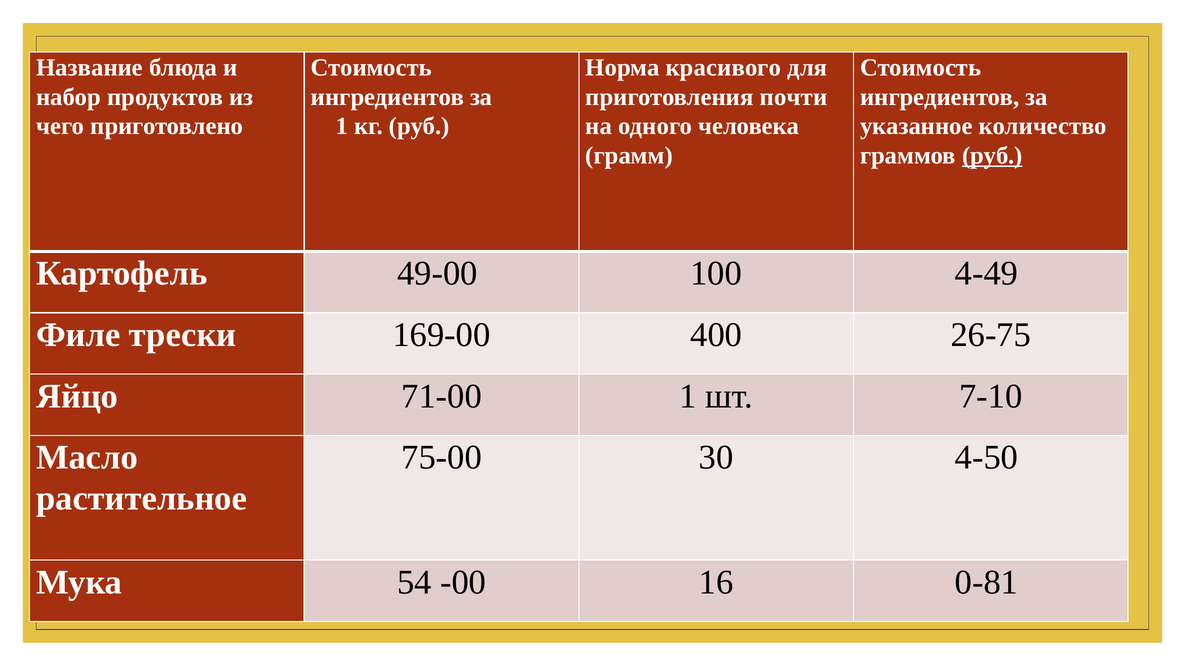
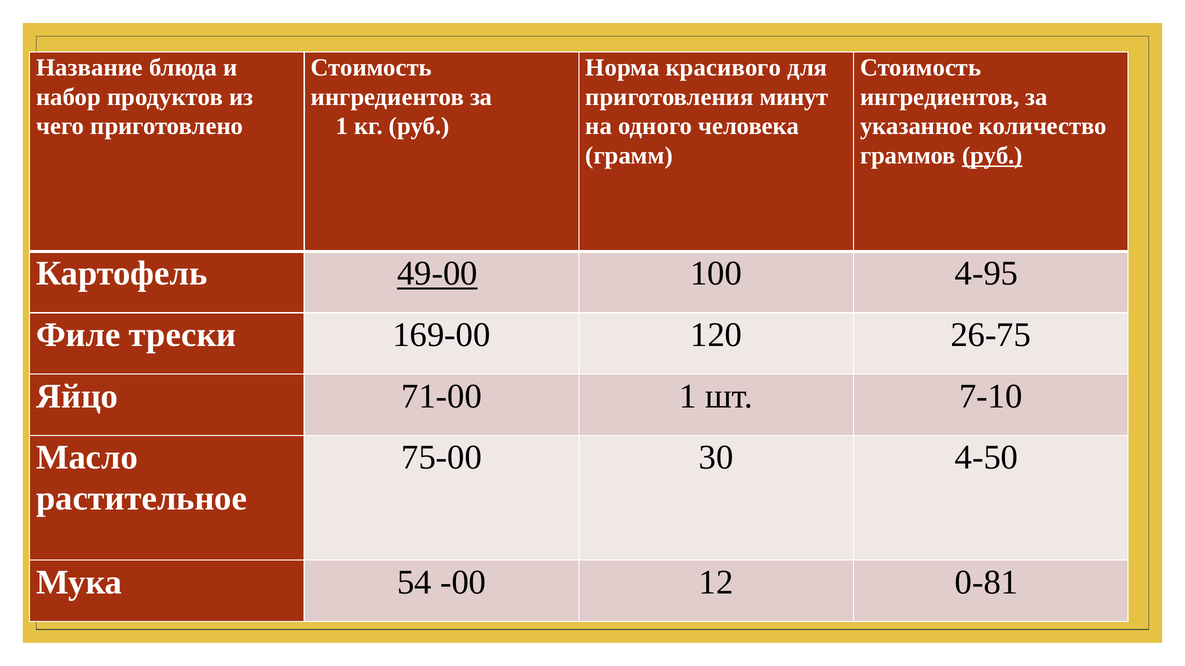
почти: почти -> минут (794, 97)
49-00 underline: none -> present (437, 274)
4-49: 4-49 -> 4-95 (986, 274)
400: 400 -> 120 (716, 335)
16: 16 -> 12 (716, 583)
